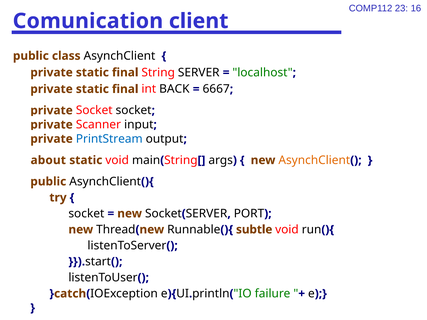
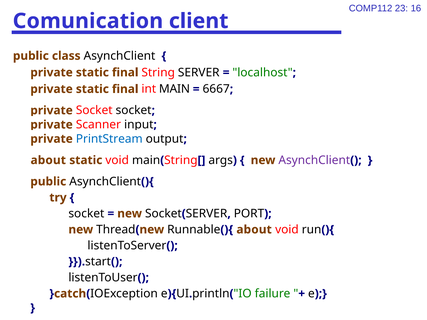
int BACK: BACK -> MAIN (174, 89)
AsynchClient colour: orange -> purple (314, 160)
subtle: subtle -> about (254, 230)
